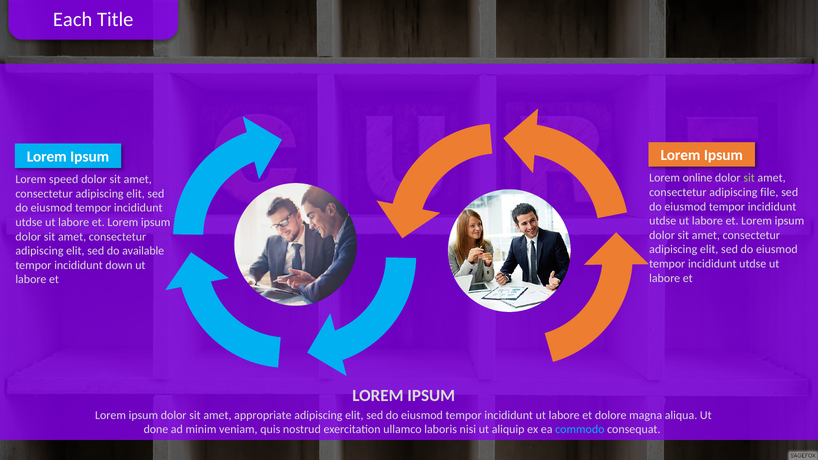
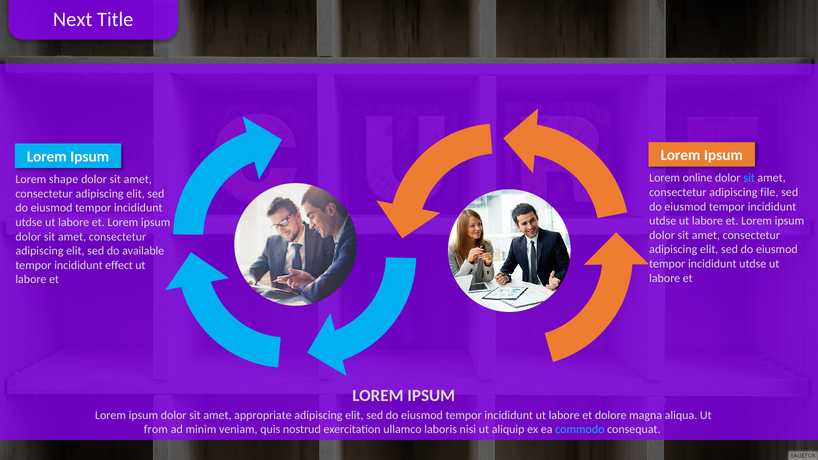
Each: Each -> Next (73, 19)
sit colour: light green -> light blue (749, 178)
speed: speed -> shape (64, 179)
down: down -> effect (119, 265)
done: done -> from (156, 430)
